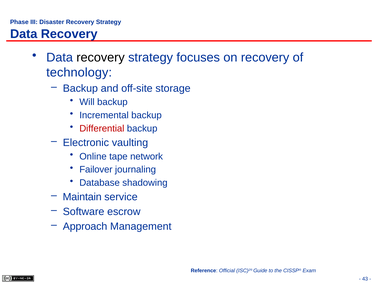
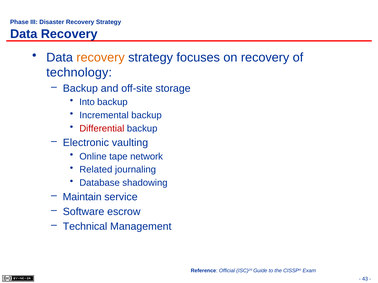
recovery colour: black -> orange (101, 58)
Will: Will -> Into (87, 102)
Failover: Failover -> Related (96, 170)
Approach: Approach -> Technical (85, 227)
